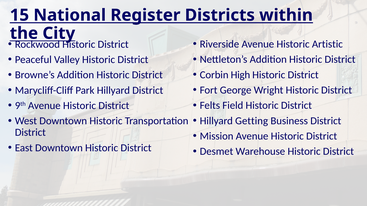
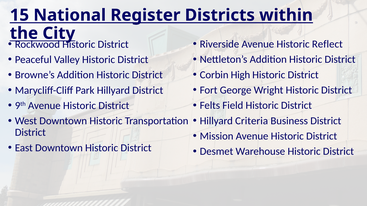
Artistic: Artistic -> Reflect (327, 44)
Getting: Getting -> Criteria (252, 121)
